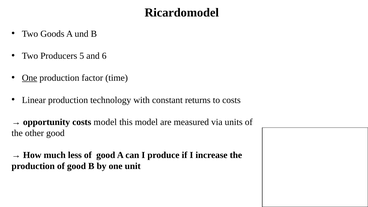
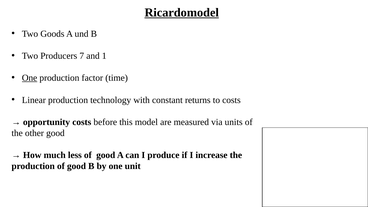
Ricardomodel underline: none -> present (182, 13)
5: 5 -> 7 (82, 56)
6: 6 -> 1 (104, 56)
costs model: model -> before (105, 122)
